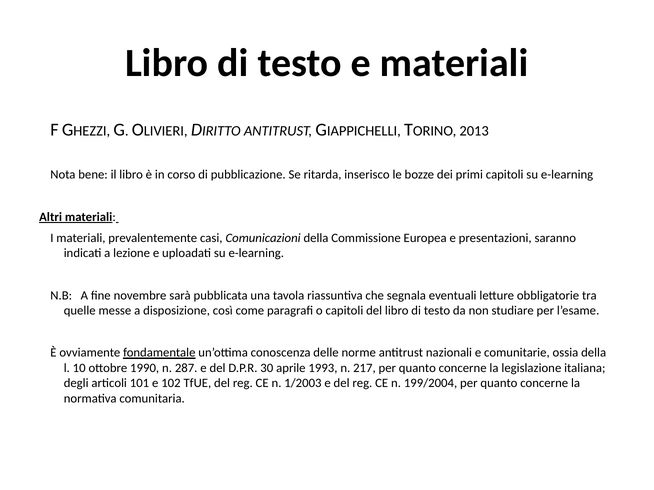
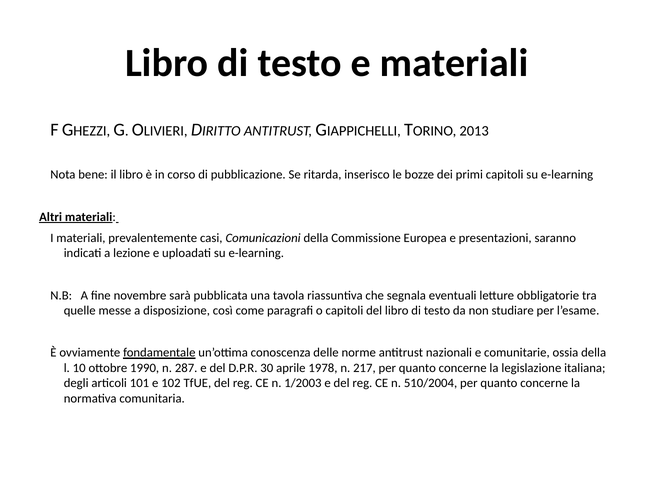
1993: 1993 -> 1978 (323, 368)
199/2004: 199/2004 -> 510/2004 (431, 384)
